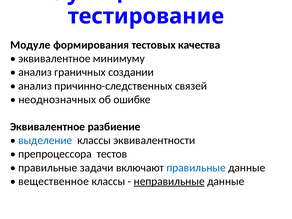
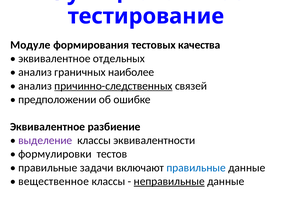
минимуму: минимуму -> отдельных (119, 59)
создании: создании -> наиболее (131, 72)
причинно-следственных underline: none -> present (113, 86)
неоднозначных: неоднозначных -> предположении (57, 100)
выделение colour: blue -> purple (45, 140)
препроцессора: препроцессора -> формулировки (55, 154)
